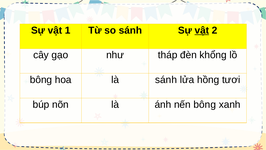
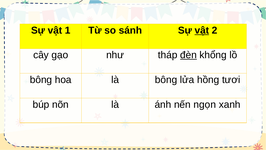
đèn underline: none -> present (188, 55)
là sánh: sánh -> bông (166, 80)
nến bông: bông -> ngọn (205, 104)
